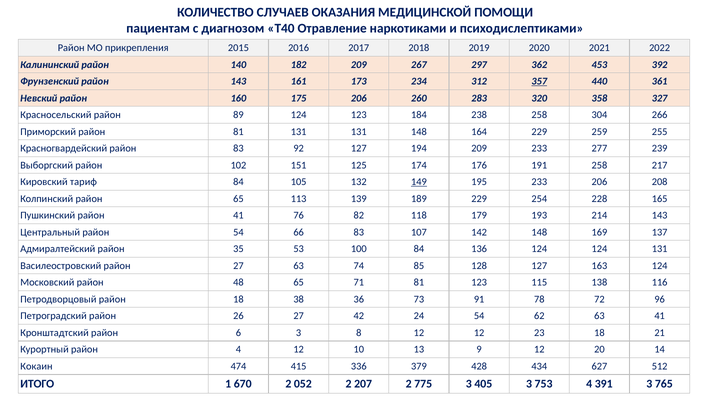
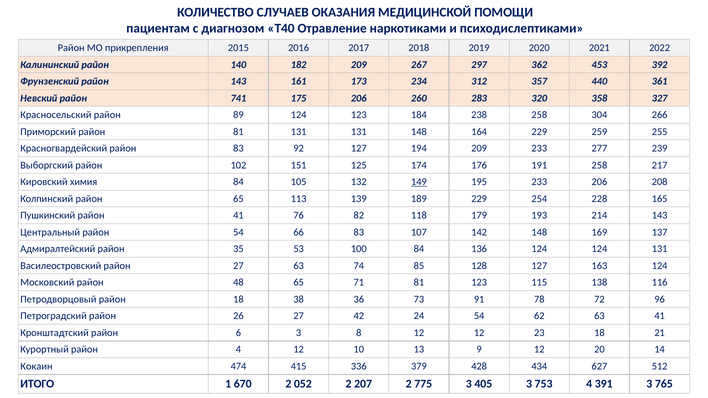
357 underline: present -> none (539, 81)
160: 160 -> 741 (238, 98)
тариф: тариф -> химия (84, 182)
